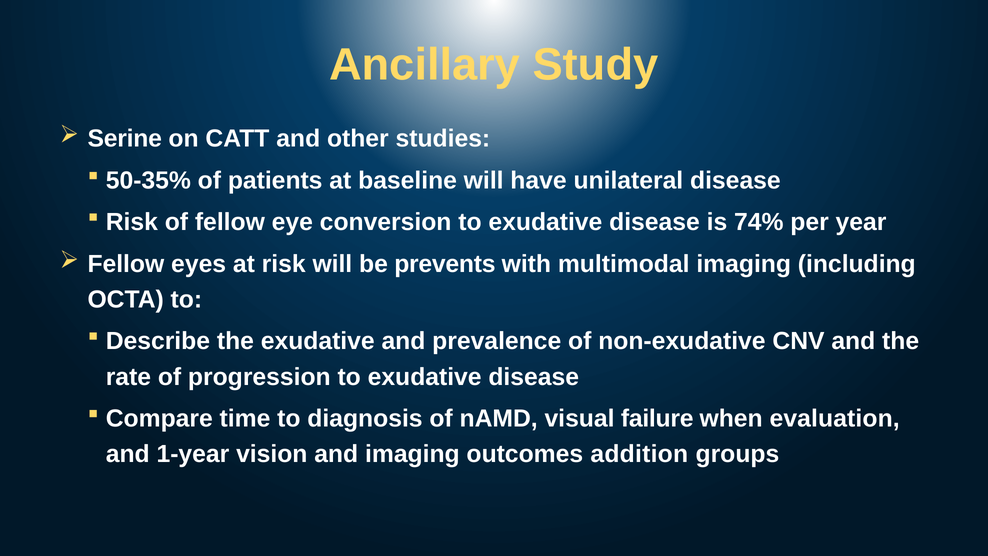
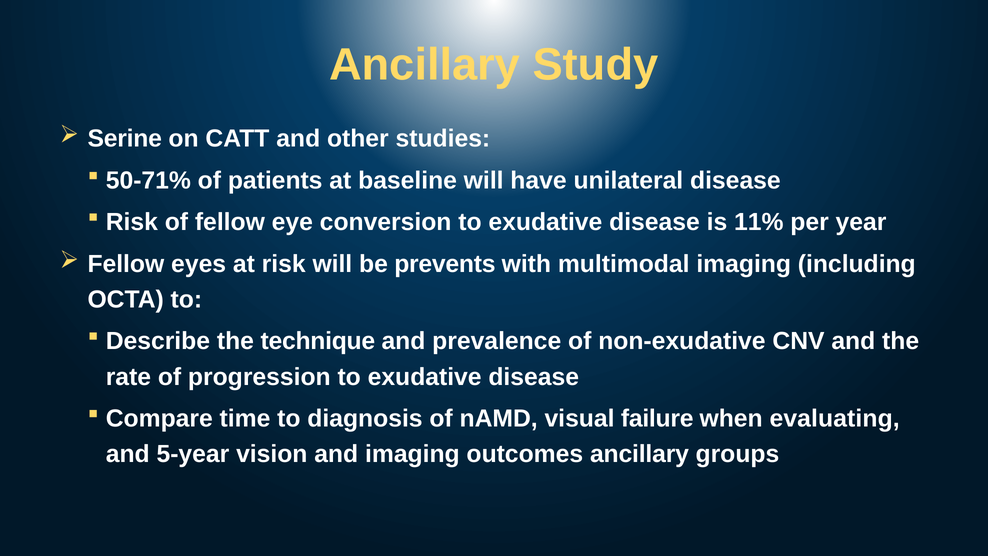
50-35%: 50-35% -> 50-71% (148, 180)
74%: 74% -> 11% (759, 222)
the exudative: exudative -> technique (318, 341)
evaluation: evaluation -> evaluating (835, 418)
1-year: 1-year -> 5-year (193, 454)
outcomes addition: addition -> ancillary (639, 454)
